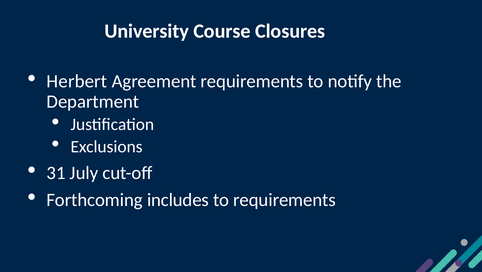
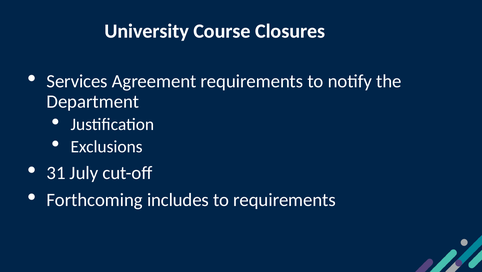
Herbert: Herbert -> Services (77, 81)
